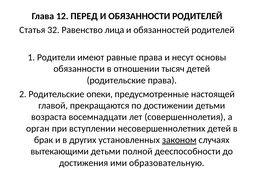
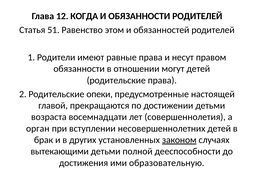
ПЕРЕД: ПЕРЕД -> КОГДА (84, 16)
32: 32 -> 51 (53, 30)
лица: лица -> этом (114, 30)
основы: основы -> правом (211, 57)
тысяч: тысяч -> могут (173, 69)
